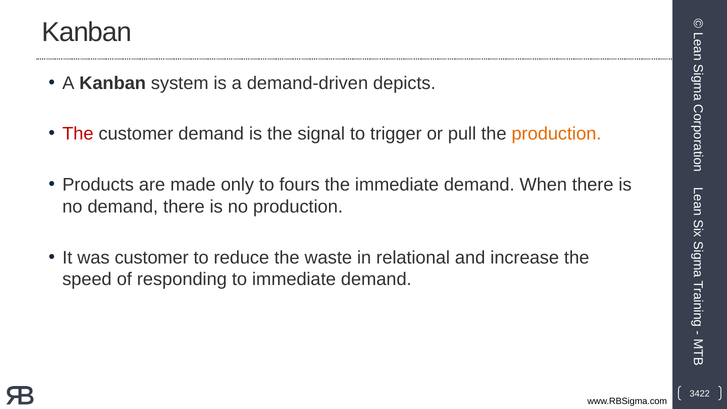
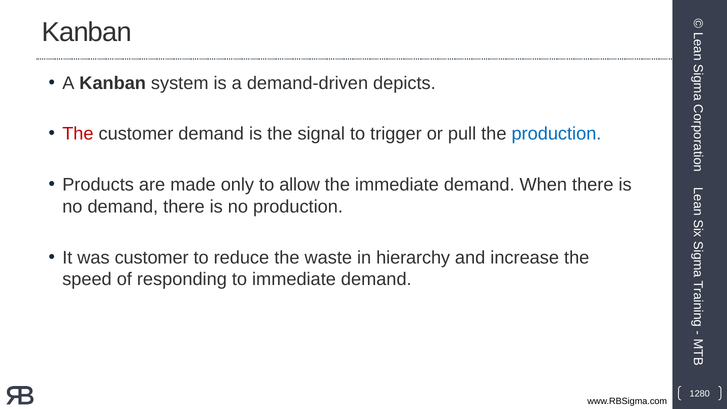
production colour: orange -> blue (556, 134)
fours: fours -> allow (300, 185)
relational: relational -> hierarchy (413, 257)
3422: 3422 -> 1280 (700, 394)
